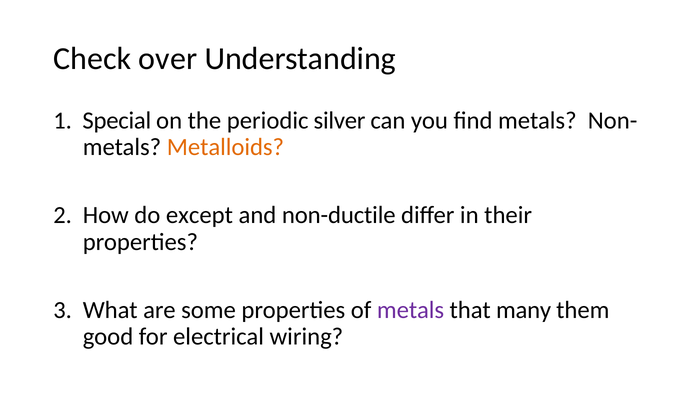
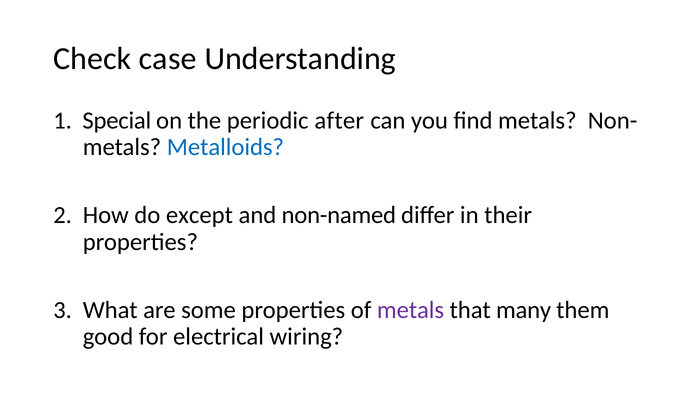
over: over -> case (168, 59)
silver: silver -> after (339, 121)
Metalloids colour: orange -> blue (225, 147)
non-ductile: non-ductile -> non-named (339, 215)
